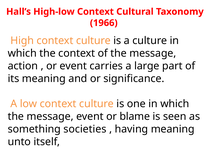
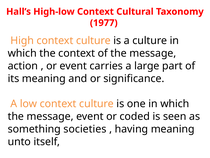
1966: 1966 -> 1977 (104, 23)
blame: blame -> coded (135, 116)
